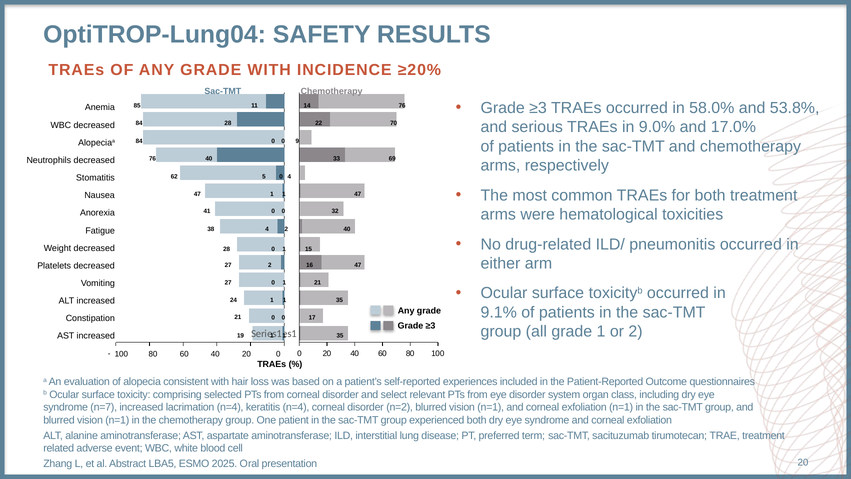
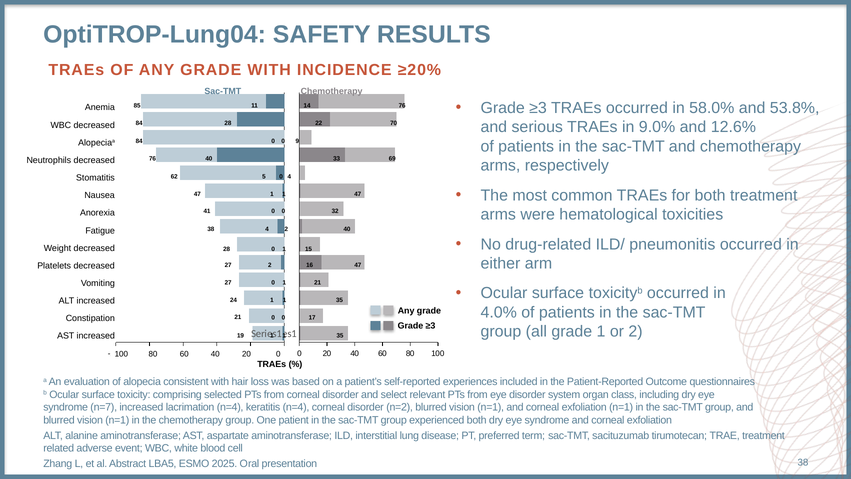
17.0%: 17.0% -> 12.6% (733, 127)
9.1%: 9.1% -> 4.0% (499, 312)
presentation 20: 20 -> 38 (803, 462)
